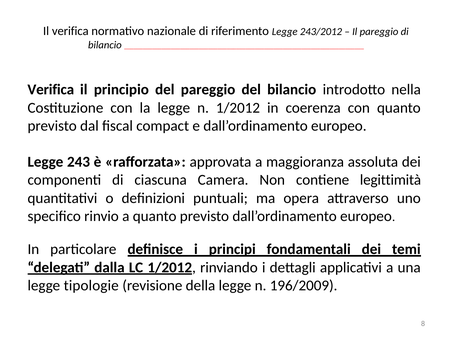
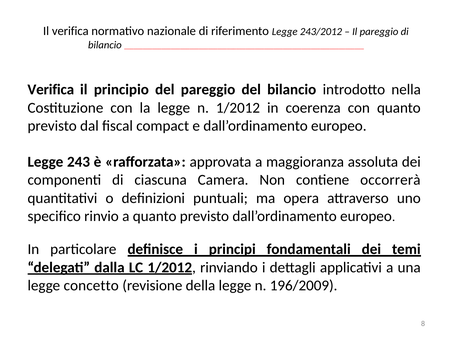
legittimità: legittimità -> occorrerà (390, 180)
tipologie: tipologie -> concetto (91, 285)
